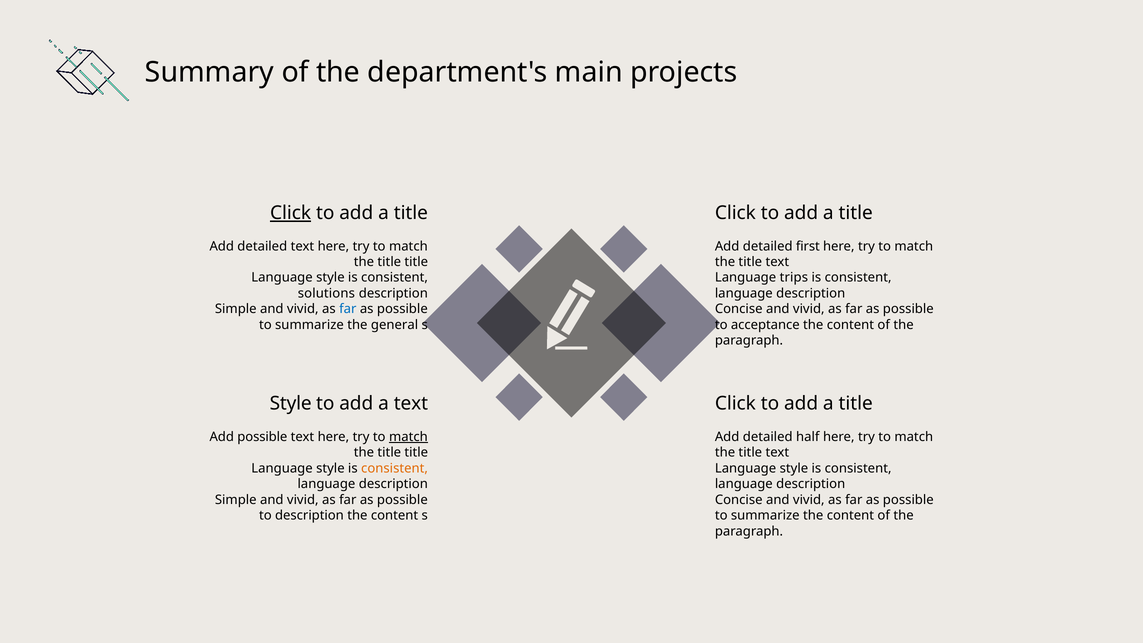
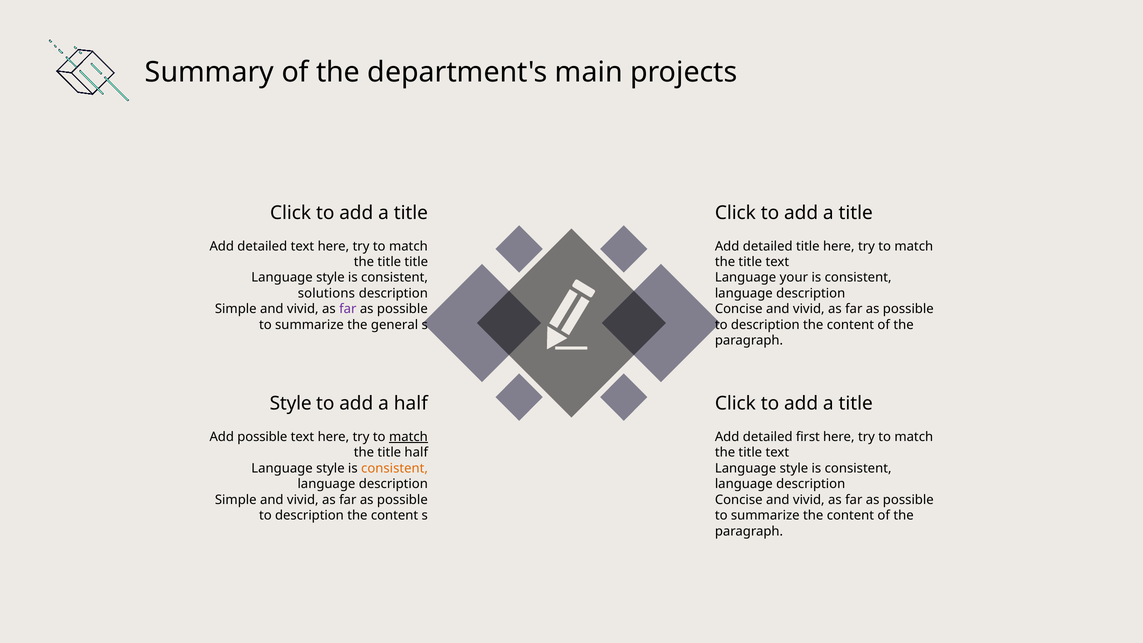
Click underline: present -> none (291, 213)
detailed first: first -> title (808, 246)
trips: trips -> your (794, 278)
far colour: blue -> purple (348, 309)
acceptance: acceptance -> description (765, 325)
a text: text -> half (411, 404)
half: half -> first (808, 437)
title: title -> half (416, 453)
